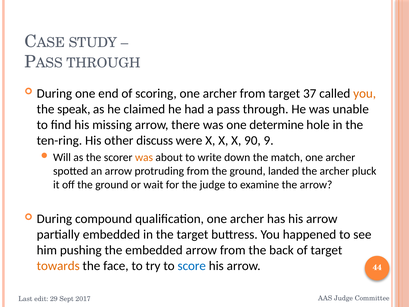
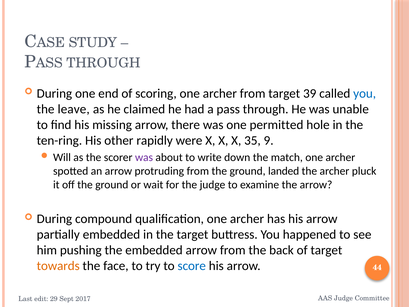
37: 37 -> 39 (310, 93)
you colour: orange -> blue (365, 93)
speak: speak -> leave (74, 109)
determine: determine -> permitted (276, 125)
discuss: discuss -> rapidly (155, 140)
90: 90 -> 35 (252, 140)
was colour: orange -> purple (144, 157)
